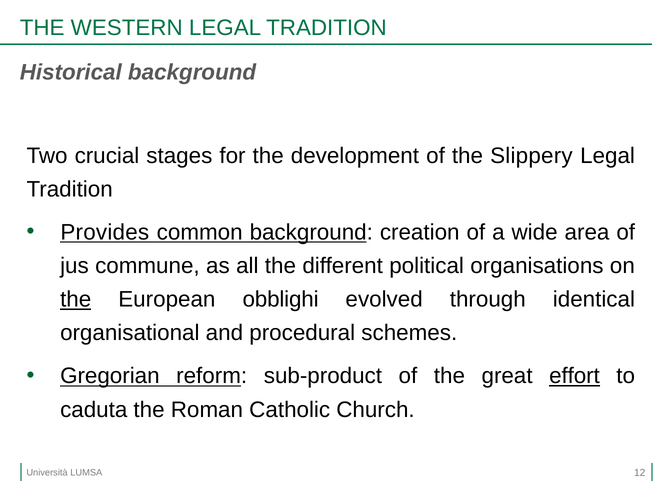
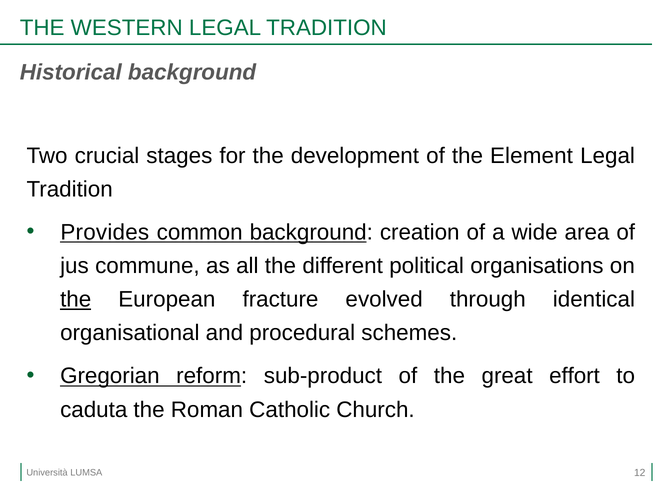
Slippery: Slippery -> Element (531, 156)
obblighi: obblighi -> fracture (281, 300)
effort underline: present -> none (575, 376)
